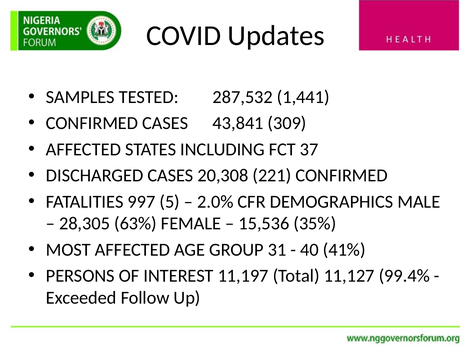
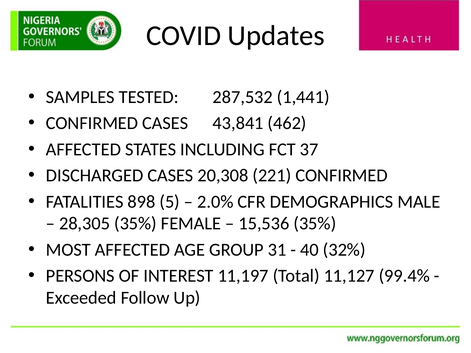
309: 309 -> 462 (287, 123)
997: 997 -> 898 (141, 202)
28,305 63%: 63% -> 35% (136, 224)
41%: 41% -> 32% (344, 250)
